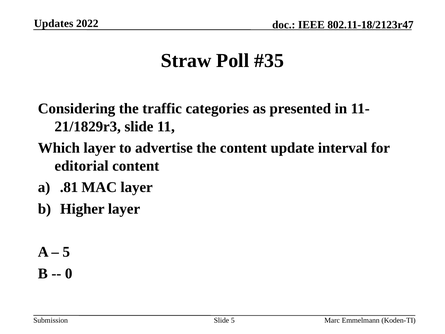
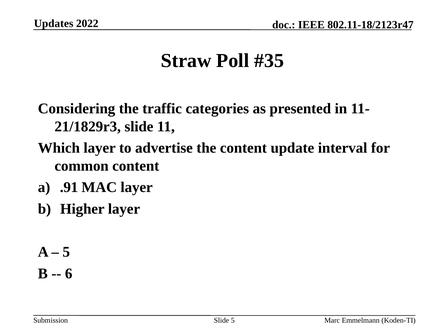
editorial: editorial -> common (82, 166)
.81: .81 -> .91 (69, 187)
0: 0 -> 6 (69, 273)
